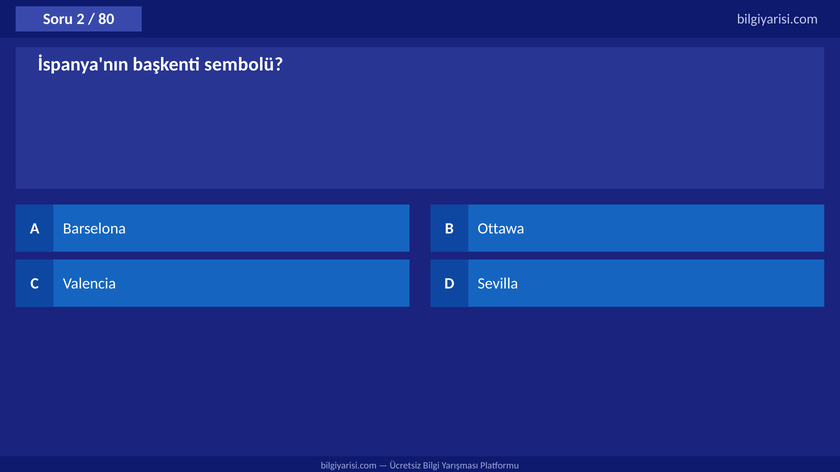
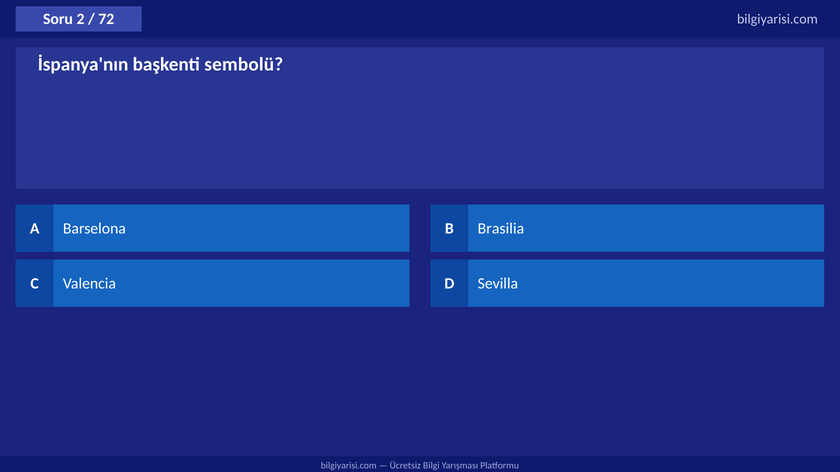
80: 80 -> 72 (106, 19)
Ottawa: Ottawa -> Brasilia (501, 229)
